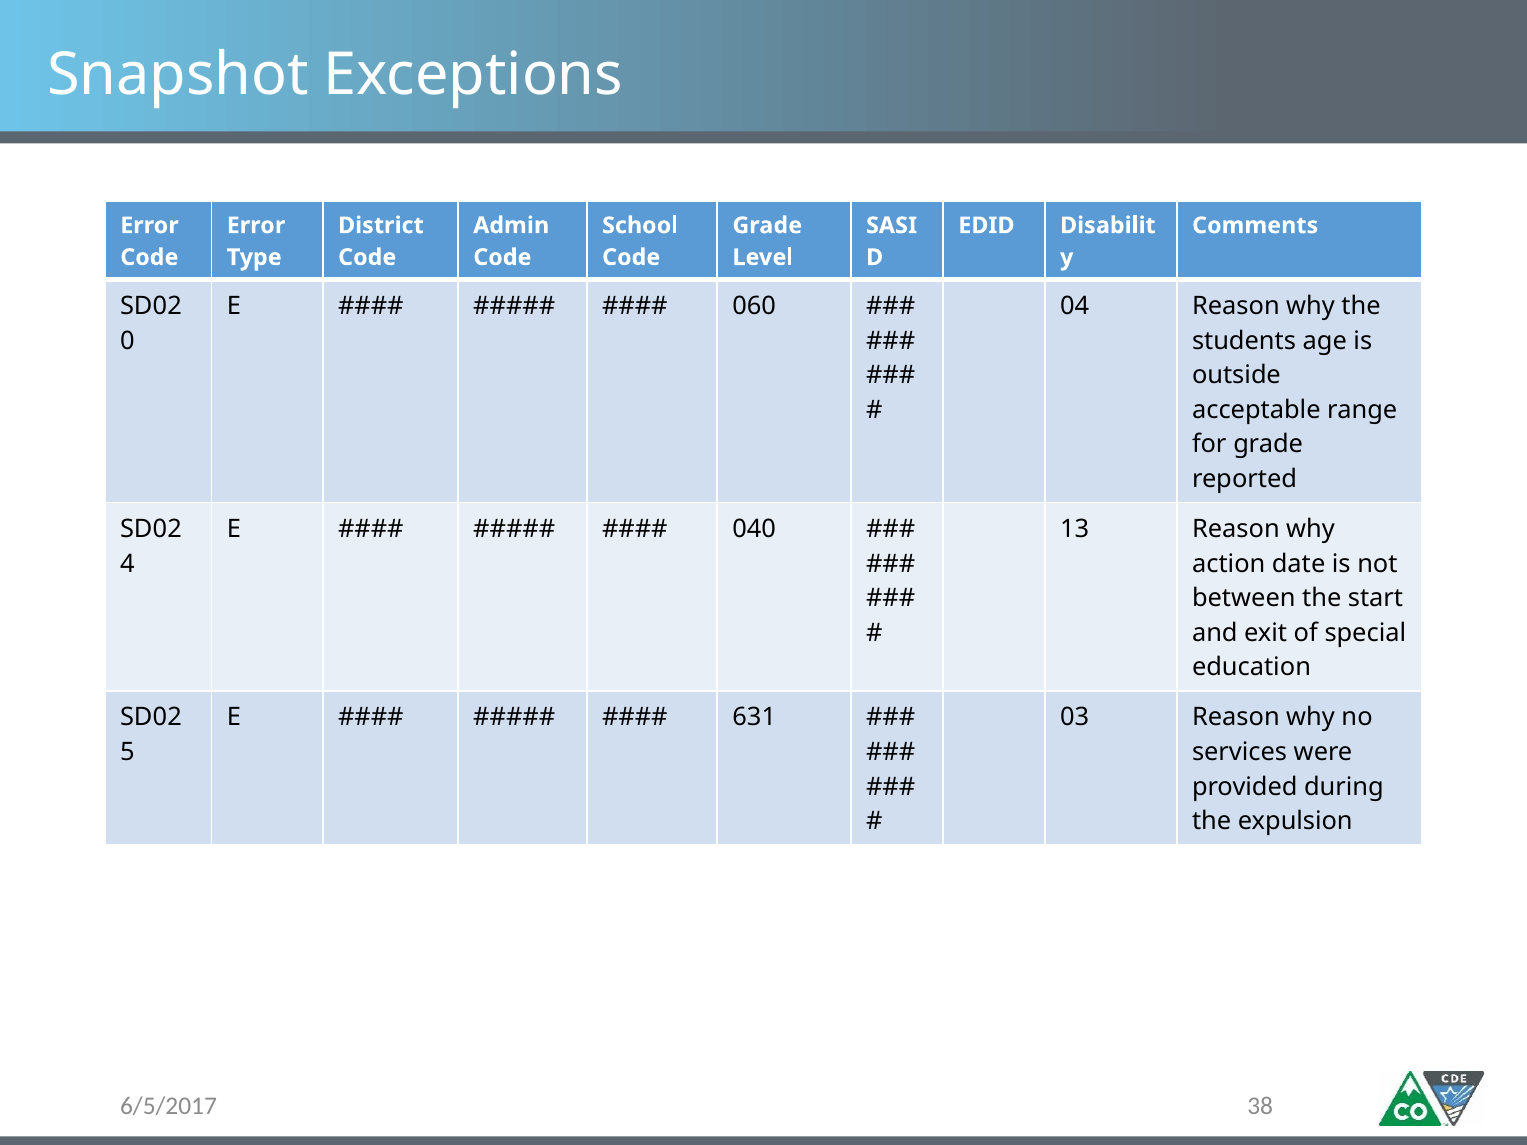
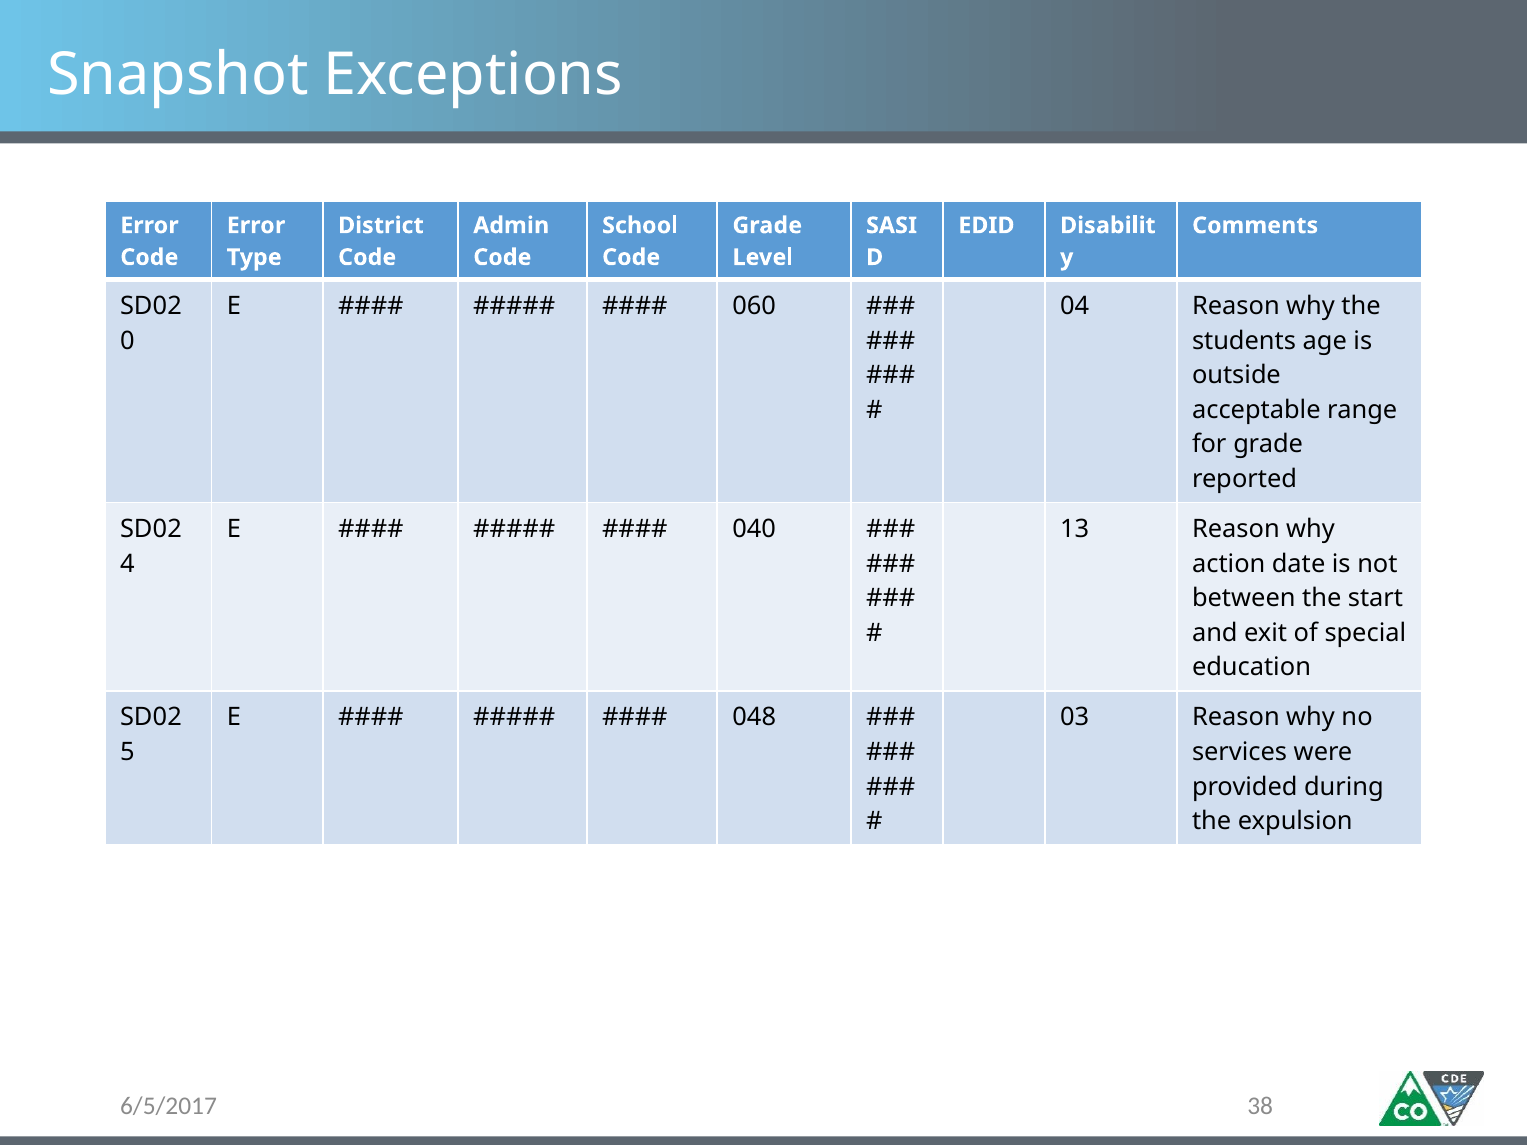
631: 631 -> 048 (754, 718)
